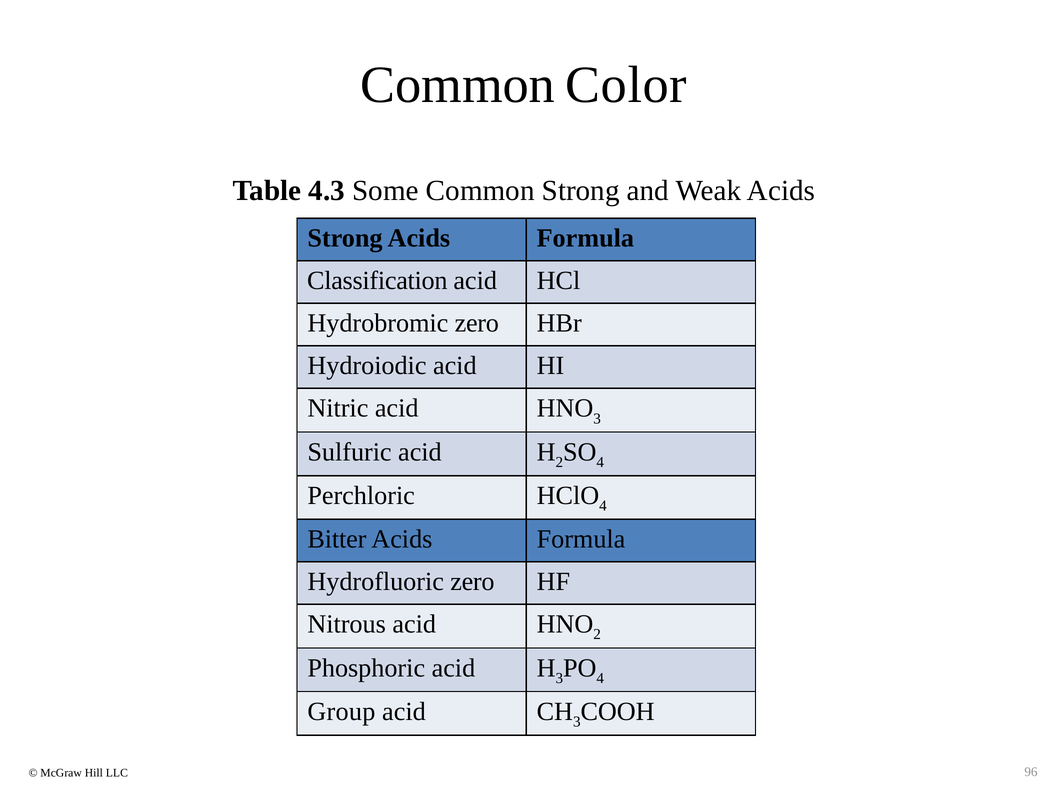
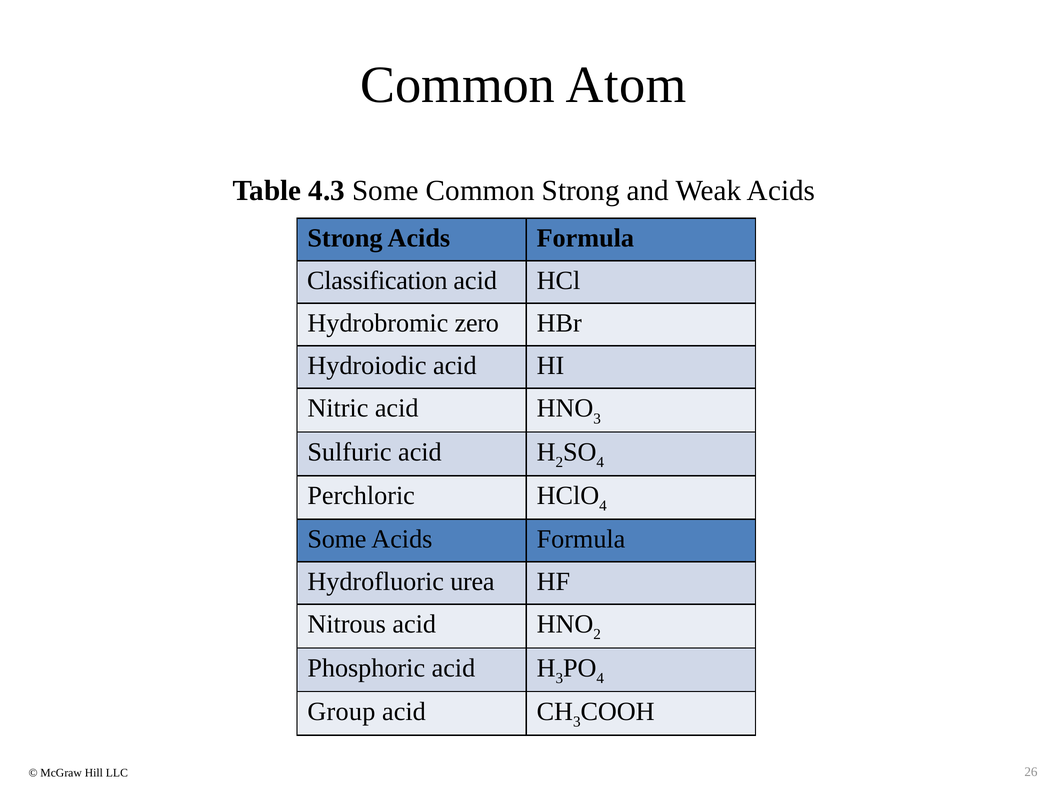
Color: Color -> Atom (626, 85)
Bitter: Bitter -> Some (337, 539)
Hydrofluoric zero: zero -> urea (472, 582)
96: 96 -> 26 (1031, 772)
